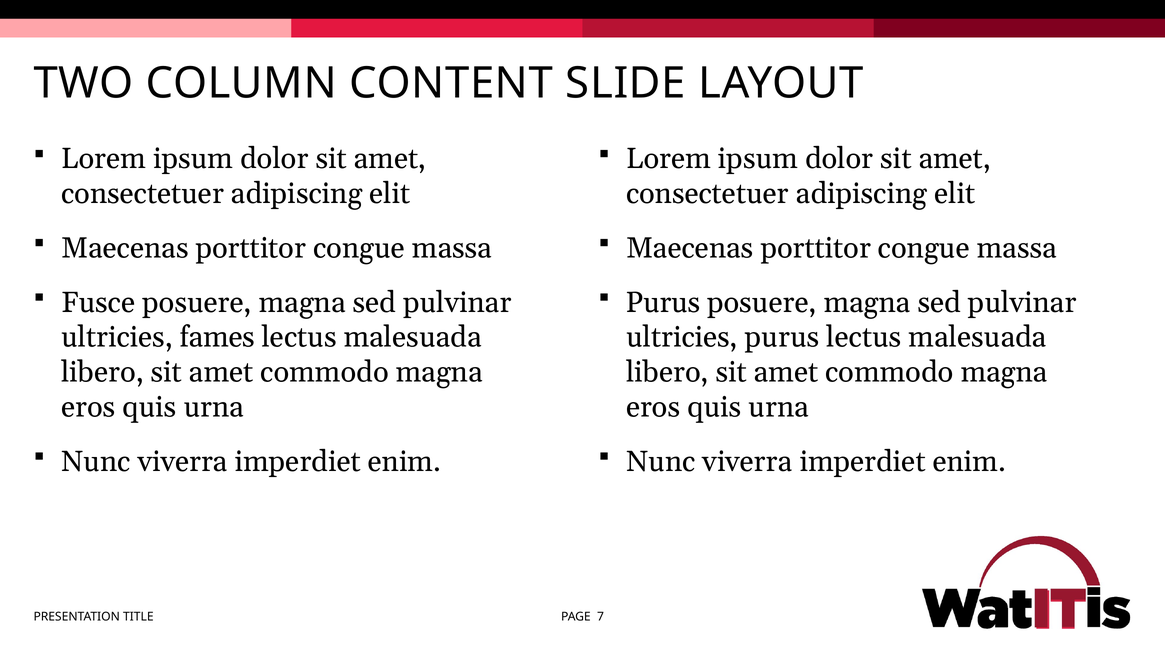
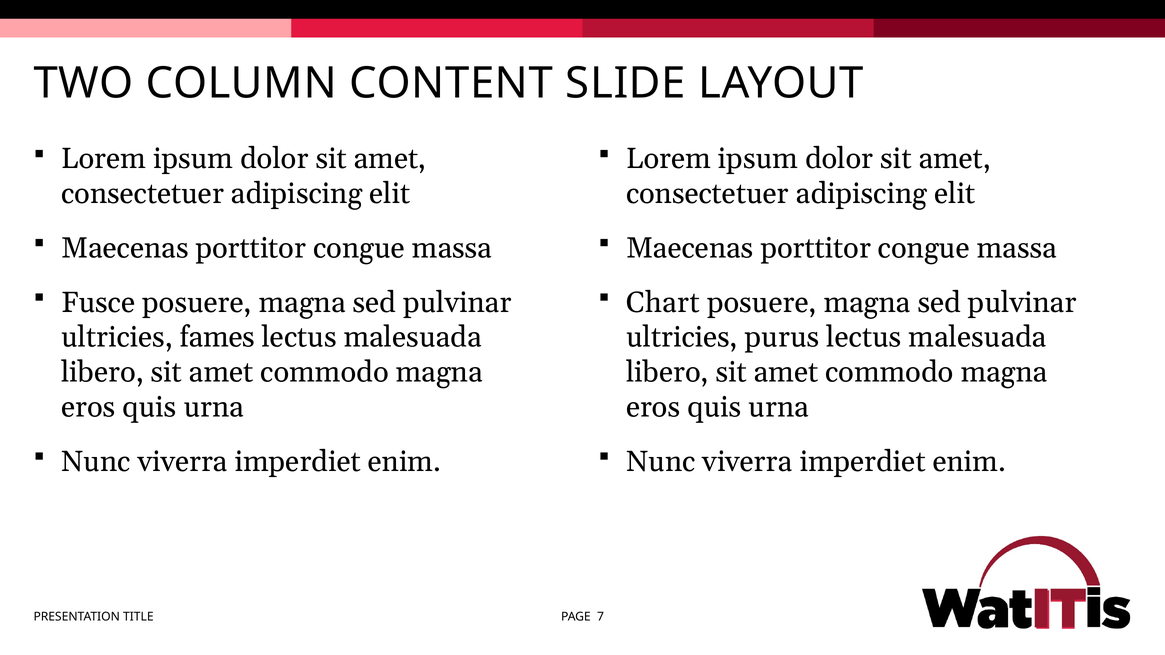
Purus: Purus -> Chart (663, 303)
